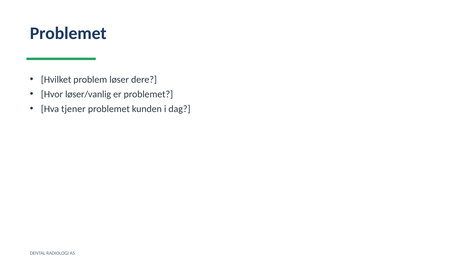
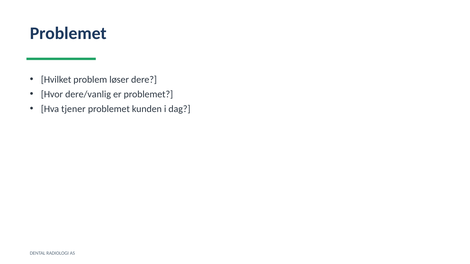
løser/vanlig: løser/vanlig -> dere/vanlig (88, 94)
